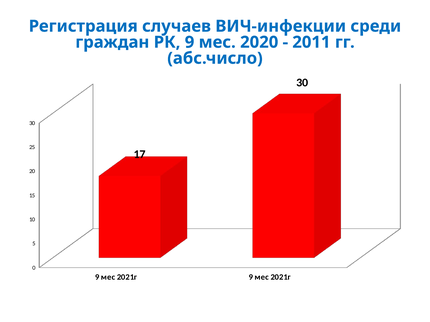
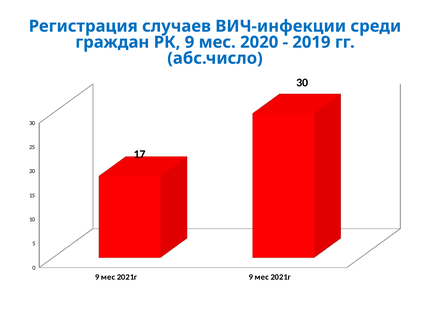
2011: 2011 -> 2019 (311, 42)
